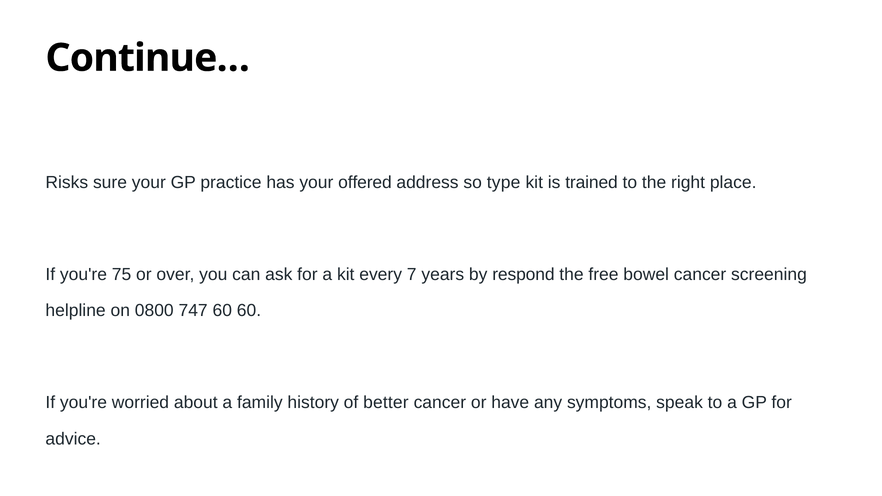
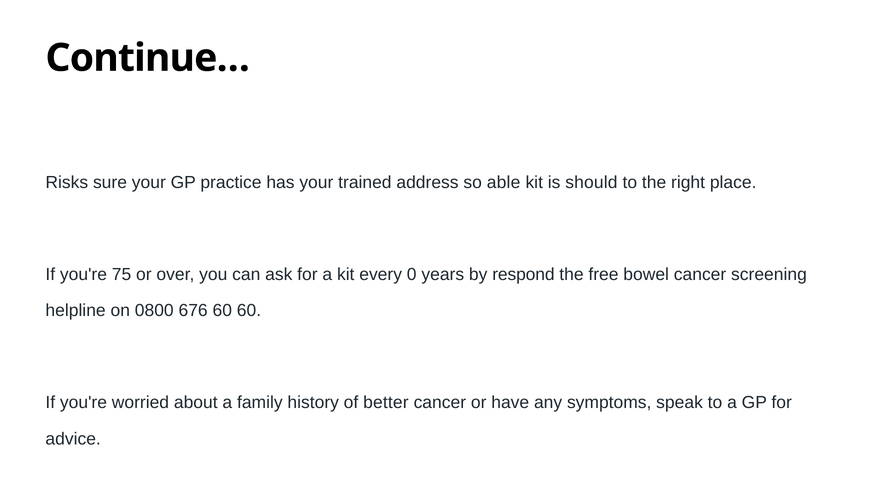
offered: offered -> trained (365, 183)
type: type -> able (504, 183)
trained: trained -> should (591, 183)
7: 7 -> 0 (412, 274)
747: 747 -> 676 (193, 311)
